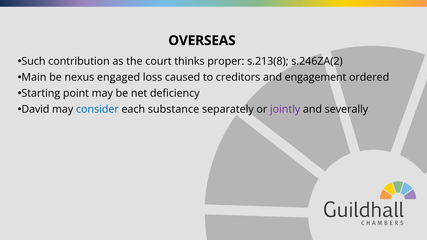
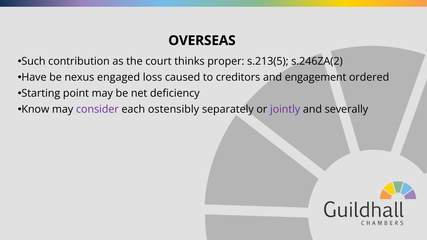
s.213(8: s.213(8 -> s.213(5 (268, 61)
Main: Main -> Have (34, 77)
David: David -> Know (35, 109)
consider colour: blue -> purple (97, 109)
substance: substance -> ostensibly (174, 109)
